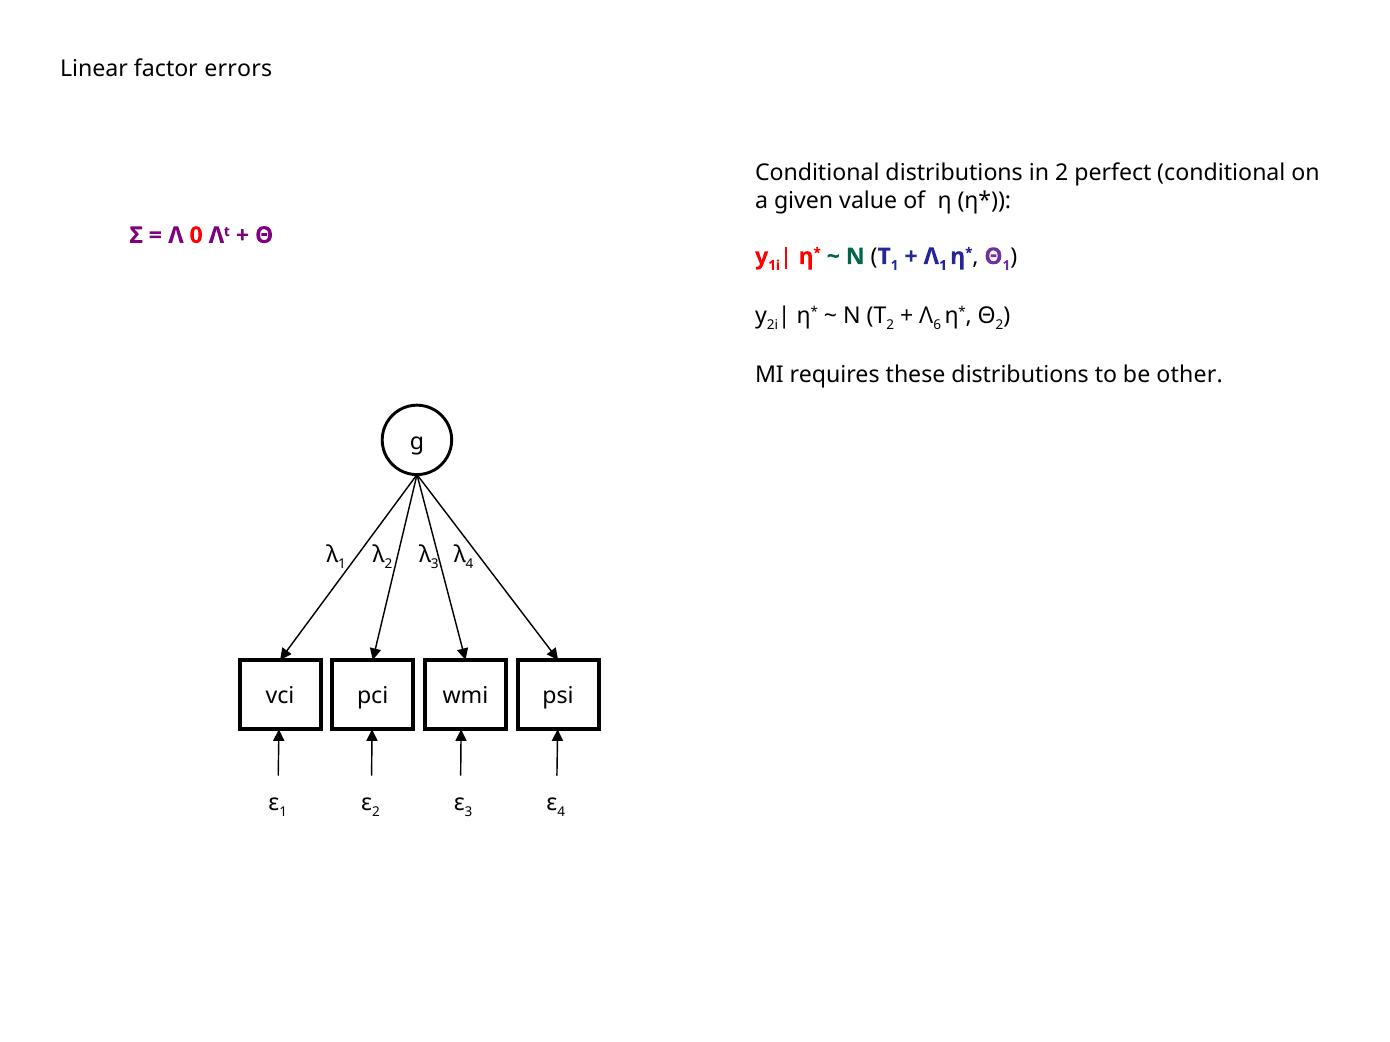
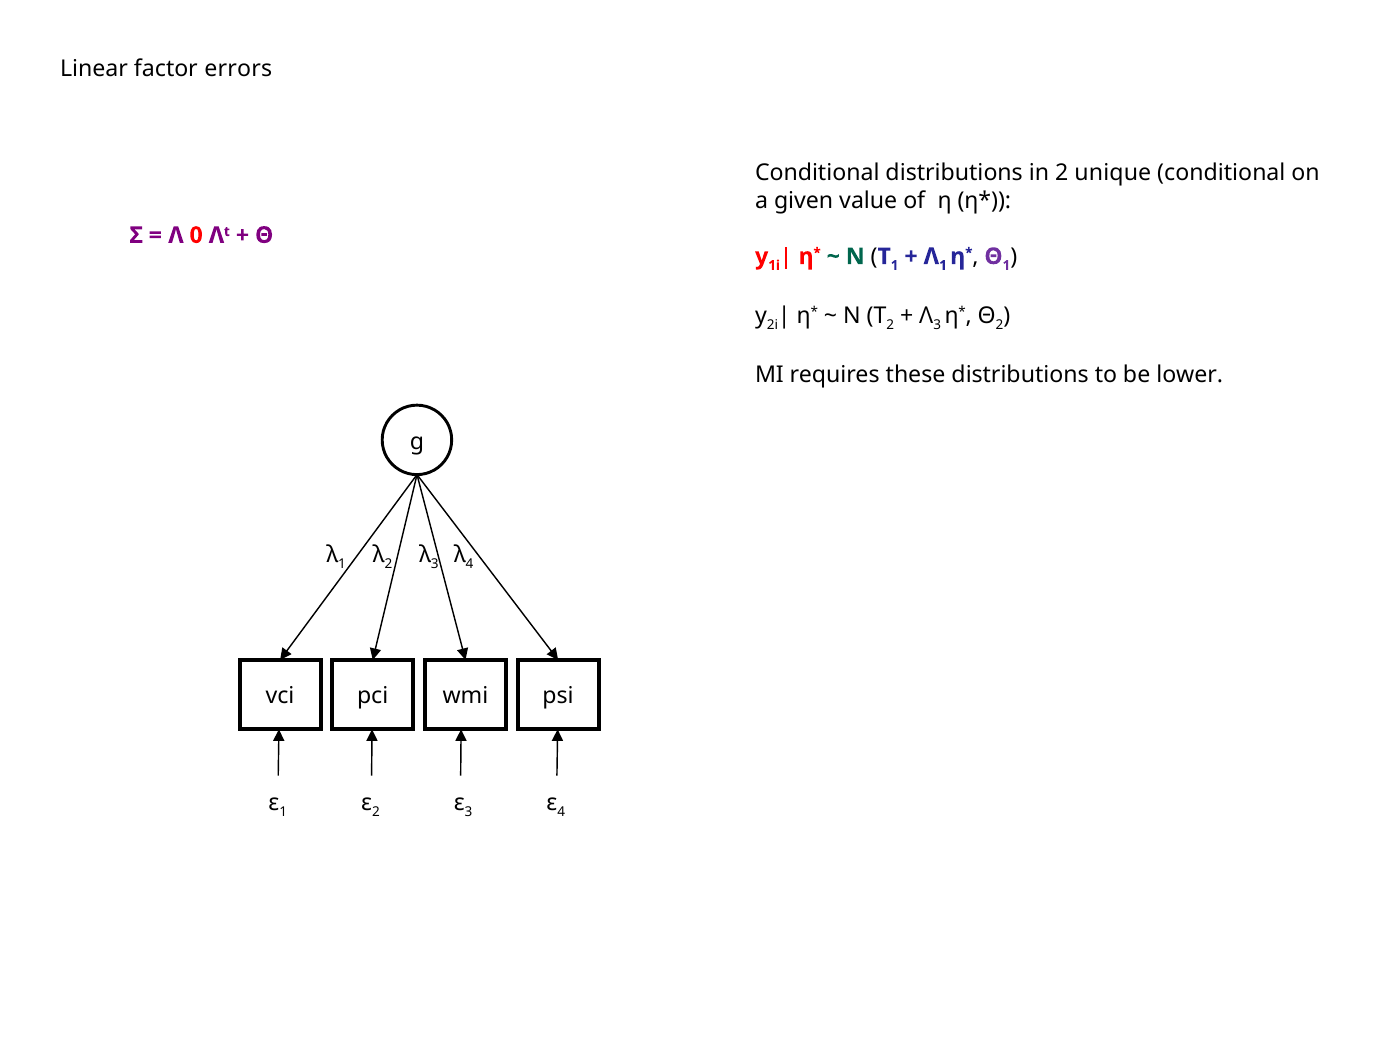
perfect: perfect -> unique (1113, 173)
6: 6 -> 3 (937, 325)
other: other -> lower (1190, 375)
